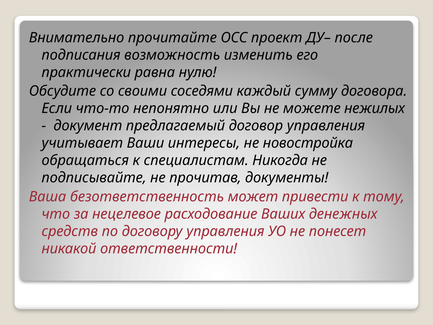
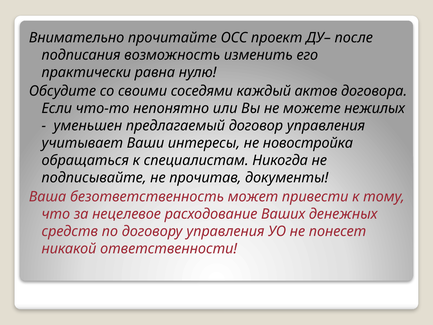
сумму: сумму -> актов (316, 91)
документ: документ -> уменьшен (88, 126)
